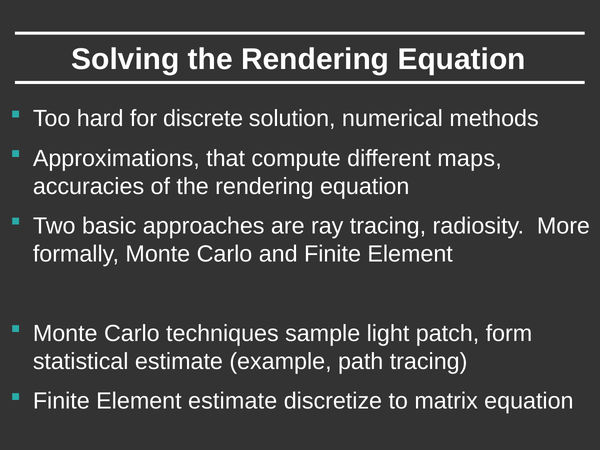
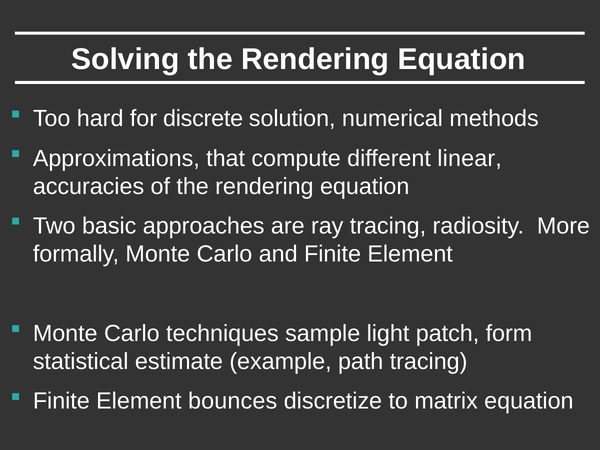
maps: maps -> linear (470, 158)
Element estimate: estimate -> bounces (233, 401)
